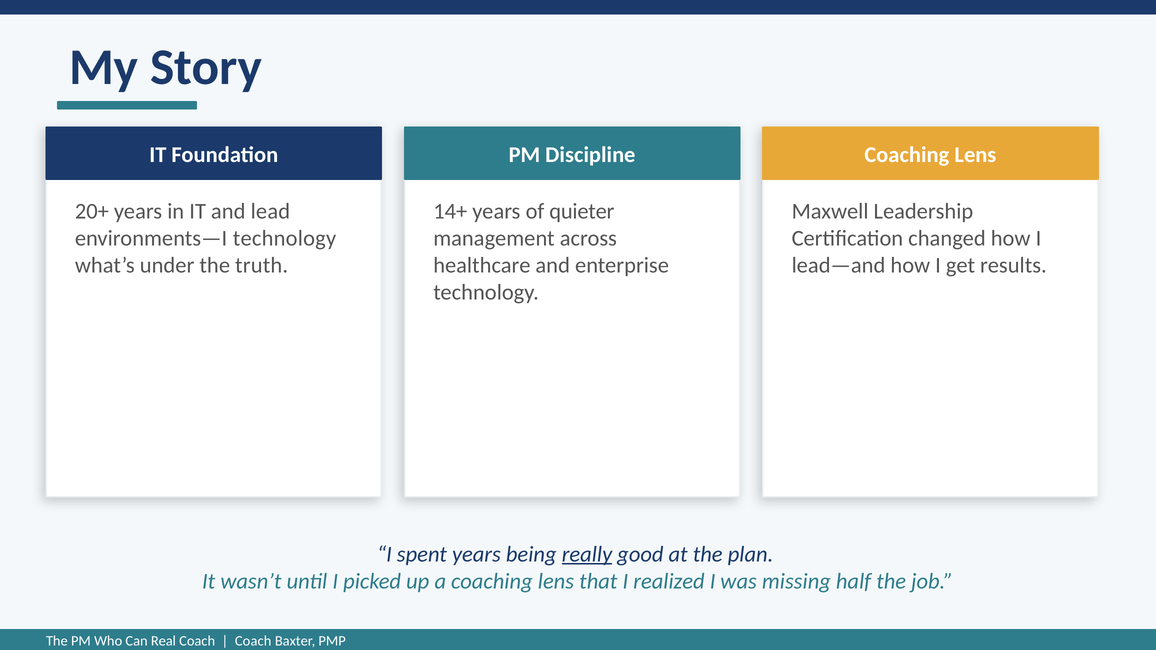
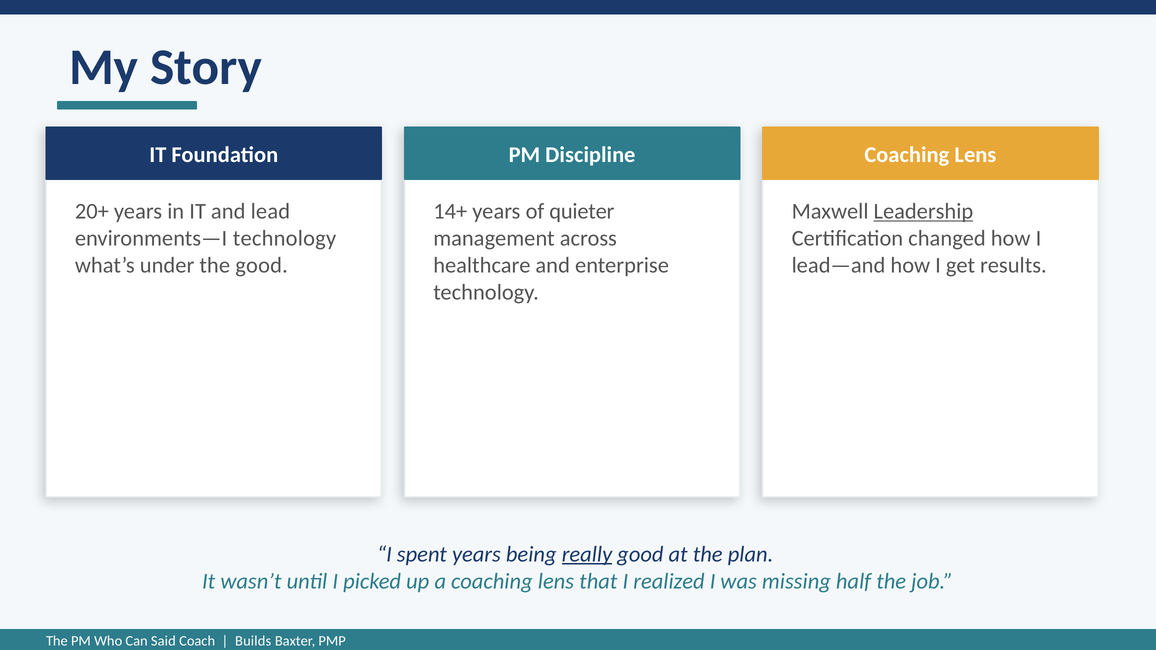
Leadership underline: none -> present (923, 211)
the truth: truth -> good (262, 265)
Real: Real -> Said (163, 641)
Coach: Coach -> Builds (253, 641)
